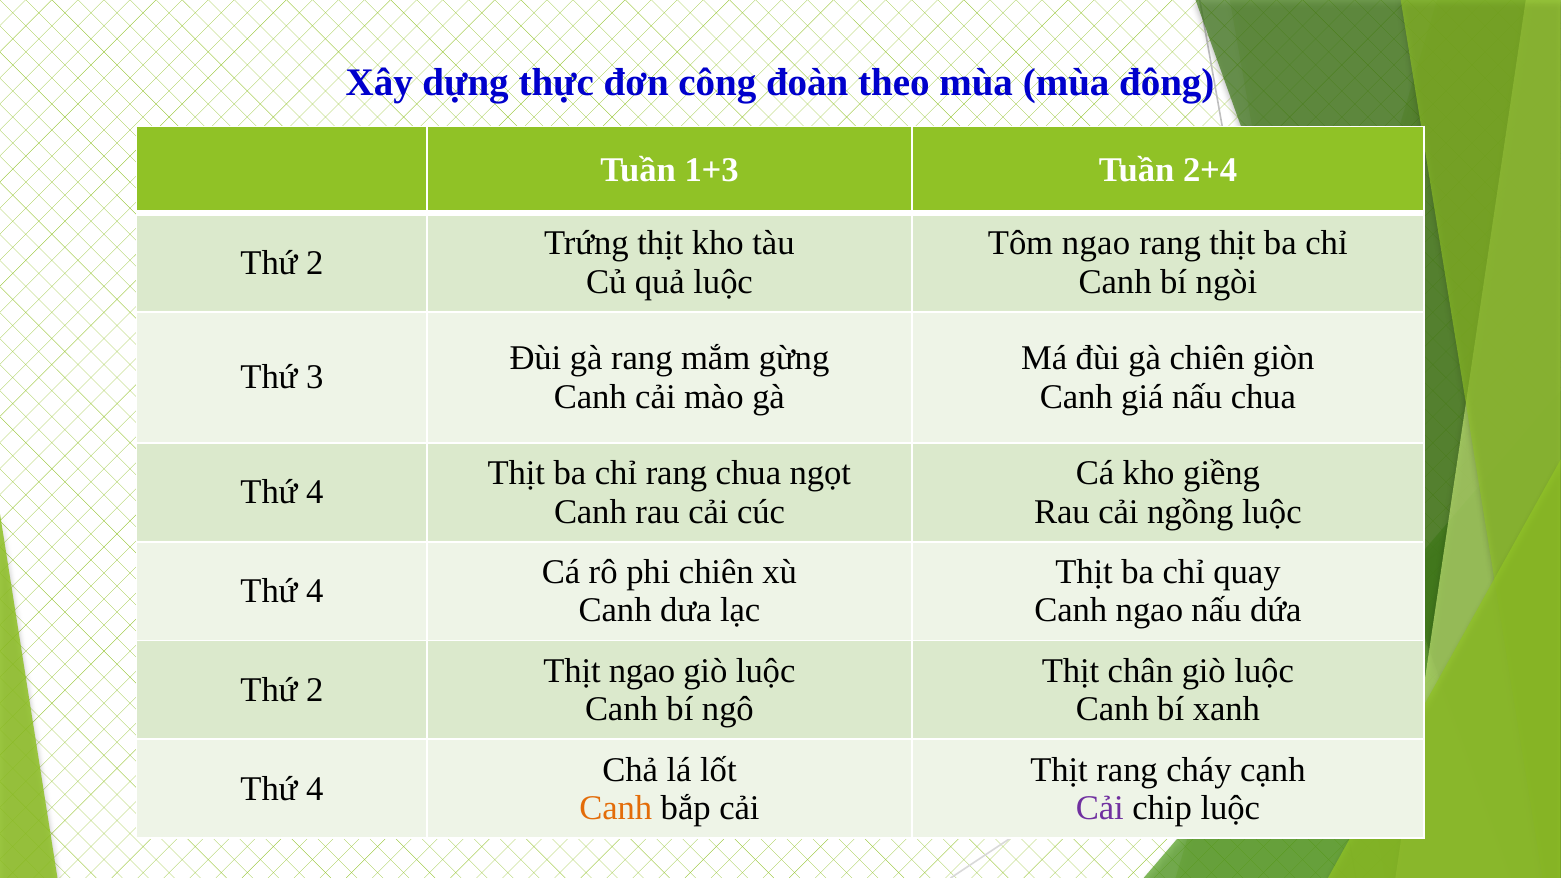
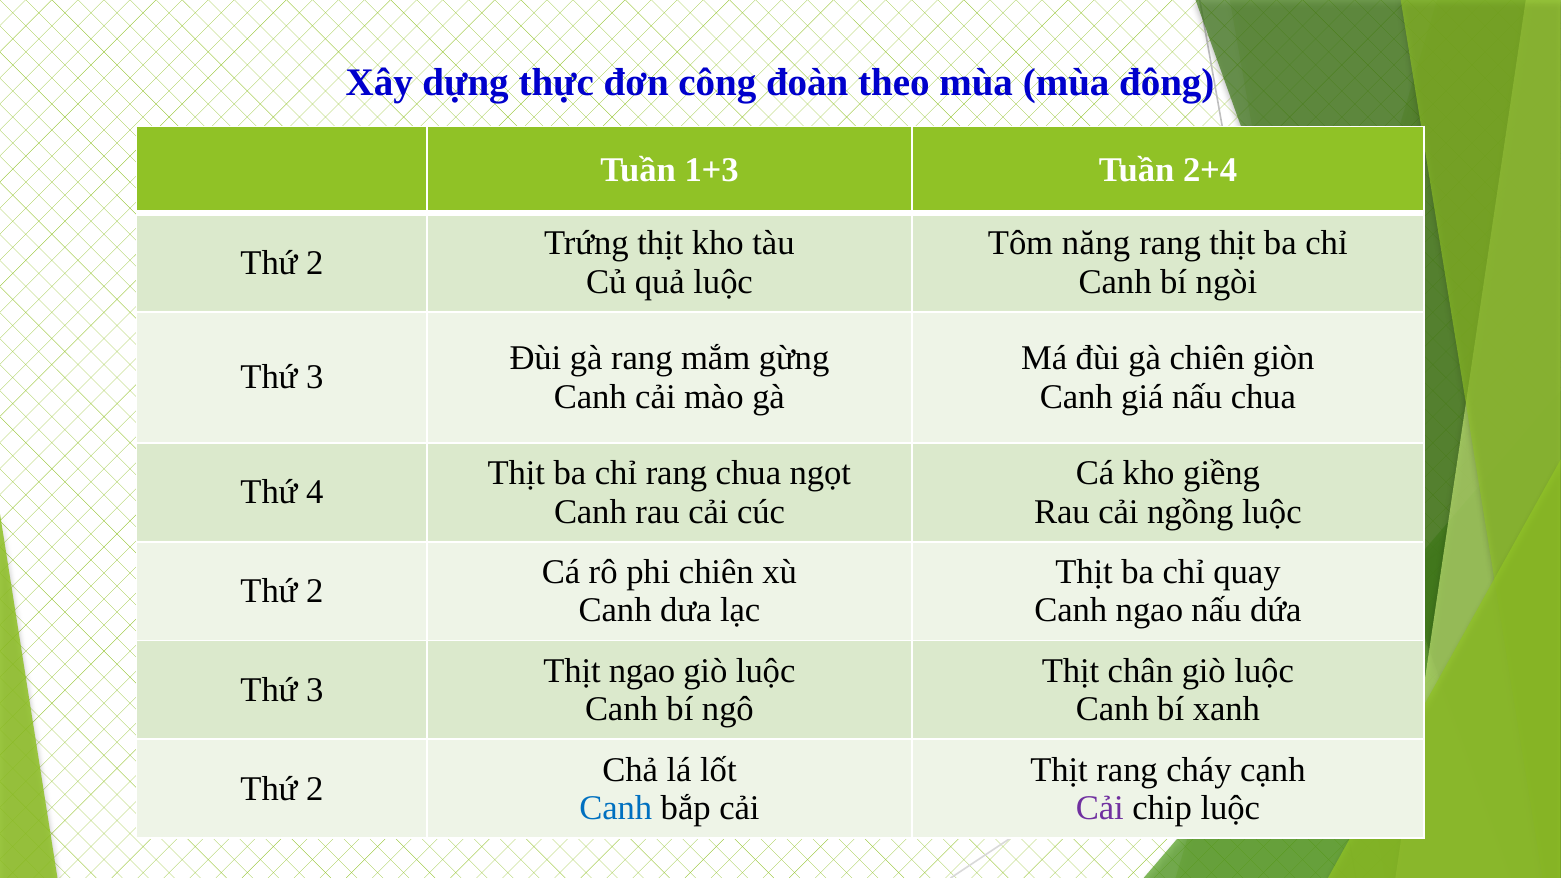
Tôm ngao: ngao -> năng (1096, 243)
4: 4 -> 2 (315, 591)
2: 2 -> 3 (315, 690)
4: 4 -> 2 (315, 789)
Canh colour: orange -> blue (616, 808)
